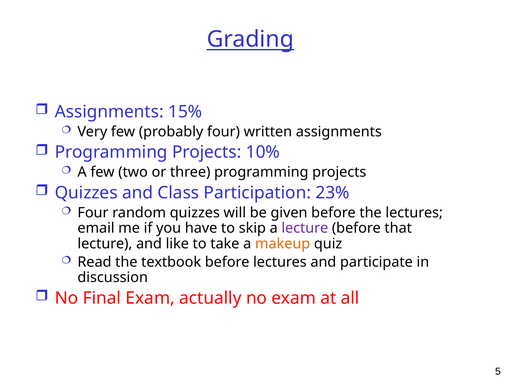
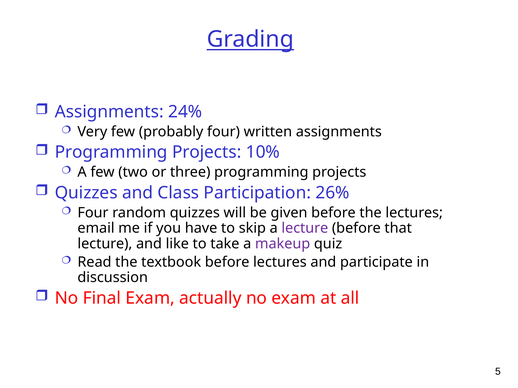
15%: 15% -> 24% (185, 112)
23%: 23% -> 26% (333, 193)
makeup colour: orange -> purple (283, 244)
